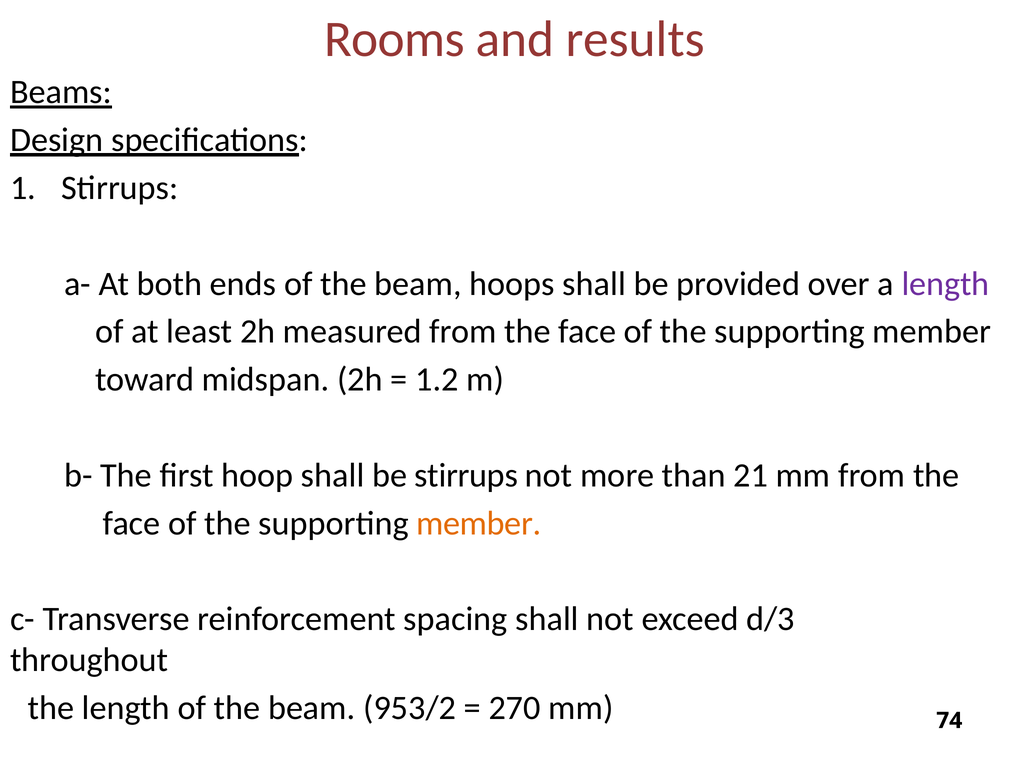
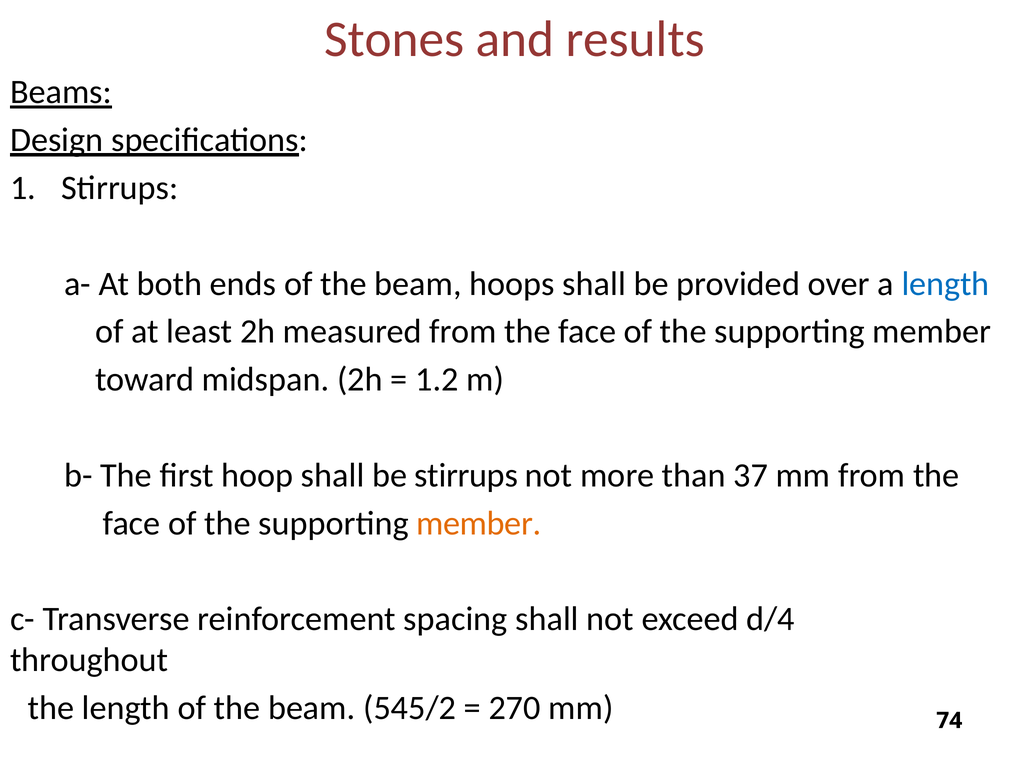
Rooms: Rooms -> Stones (394, 39)
length colour: purple -> blue (946, 284)
21: 21 -> 37 (751, 476)
d/3: d/3 -> d/4 (771, 619)
953/2: 953/2 -> 545/2 (410, 708)
